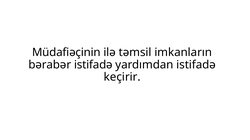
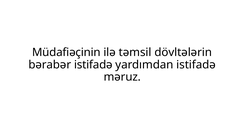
imkanların: imkanların -> dövltələrin (183, 53)
keçirir: keçirir -> məruz (122, 77)
